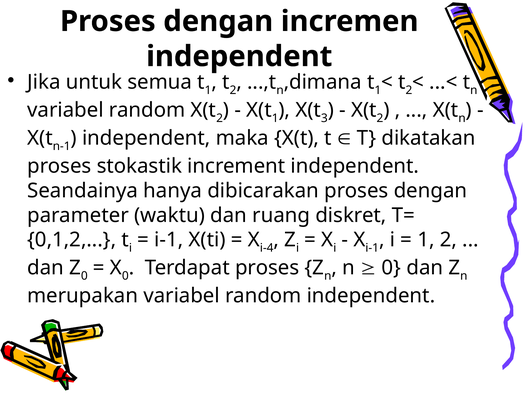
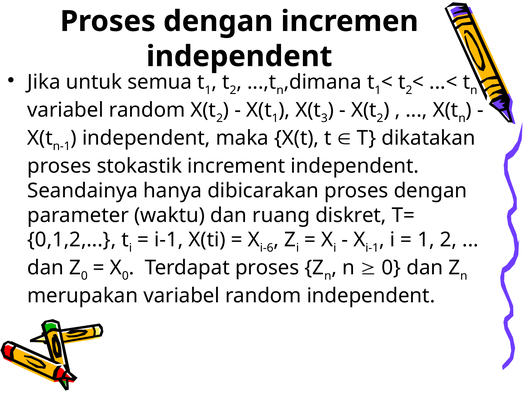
i-4: i-4 -> i-6 (267, 248)
